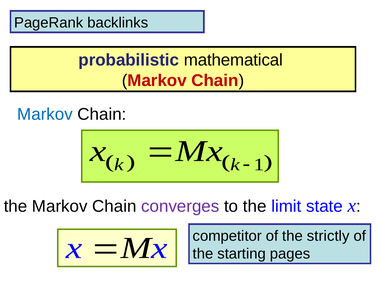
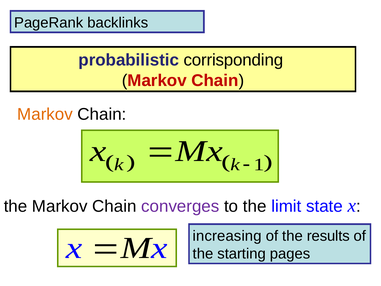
mathematical: mathematical -> corrisponding (233, 60)
Markov colour: blue -> orange (45, 114)
competitor: competitor -> increasing (227, 236)
strictly: strictly -> results (328, 236)
